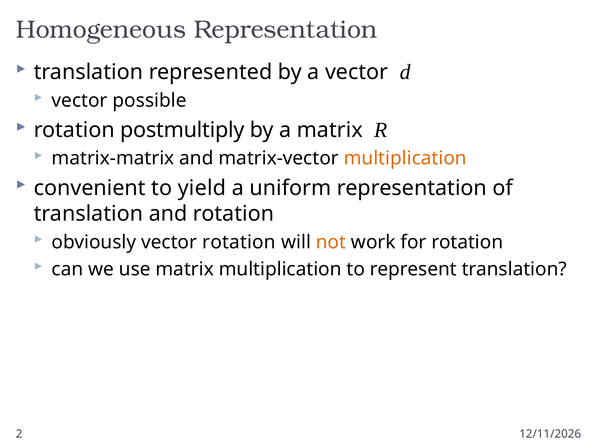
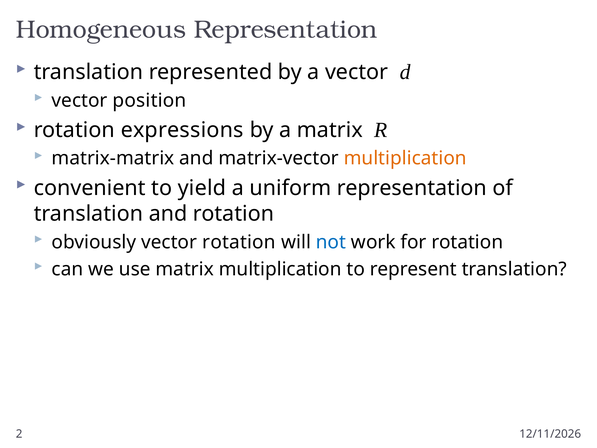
possible: possible -> position (149, 100)
postmultiply: postmultiply -> expressions (182, 130)
not colour: orange -> blue (331, 242)
